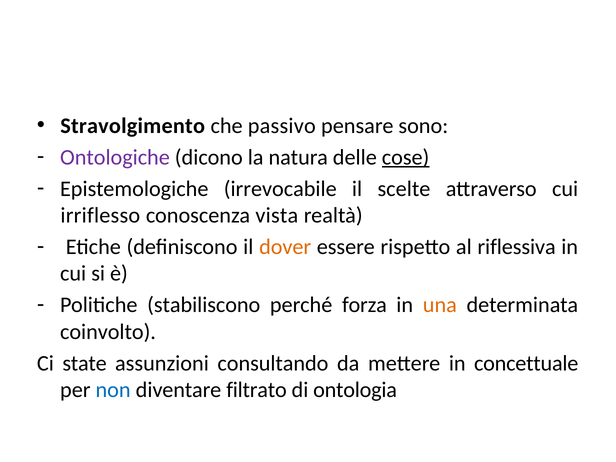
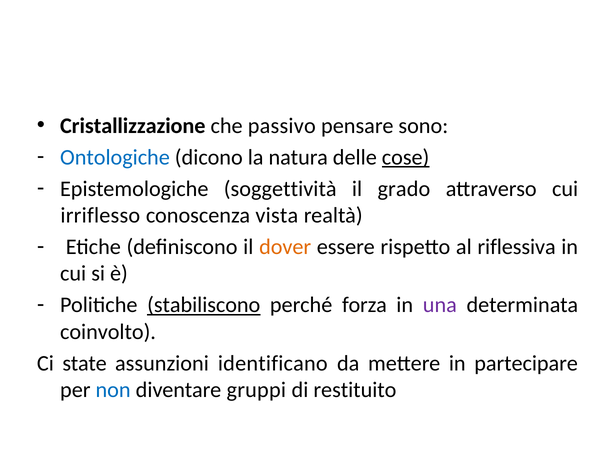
Stravolgimento: Stravolgimento -> Cristallizzazione (133, 126)
Ontologiche colour: purple -> blue (115, 157)
irrevocabile: irrevocabile -> soggettività (280, 189)
scelte: scelte -> grado (404, 189)
stabiliscono underline: none -> present (204, 305)
una colour: orange -> purple (440, 305)
consultando: consultando -> identificano (273, 363)
concettuale: concettuale -> partecipare (526, 363)
filtrato: filtrato -> gruppi (256, 390)
ontologia: ontologia -> restituito (355, 390)
